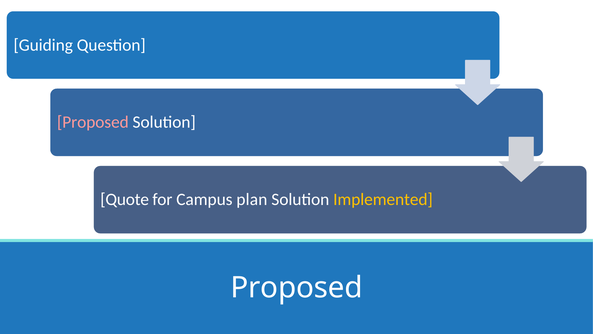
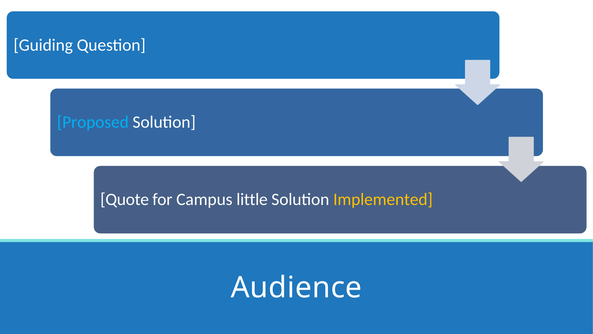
Proposed colour: pink -> light blue (93, 122)
plan: plan -> little (252, 199)
Proposed: Proposed -> Audience (296, 287)
